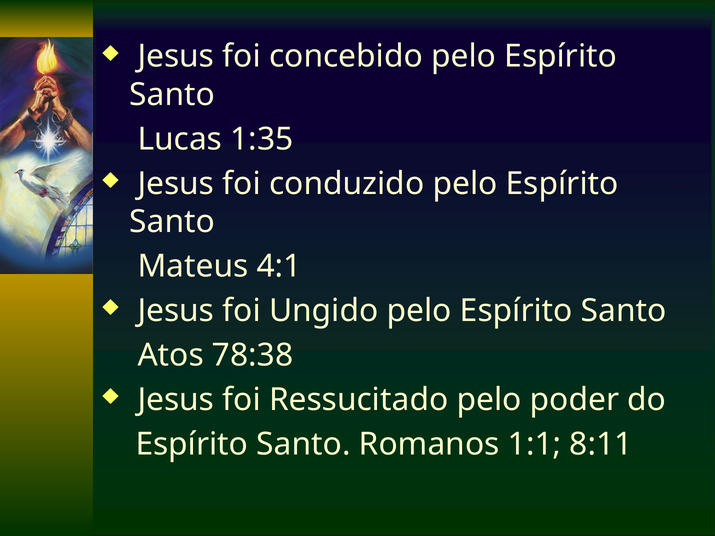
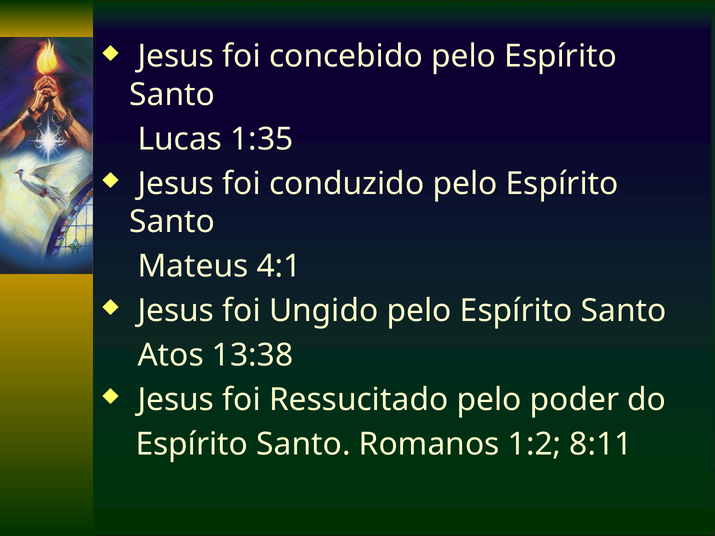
78:38: 78:38 -> 13:38 (253, 355)
1:1: 1:1 -> 1:2 (535, 444)
